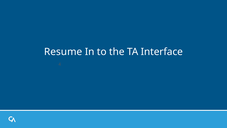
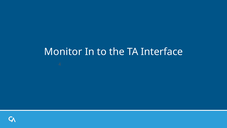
Resume: Resume -> Monitor (63, 52)
